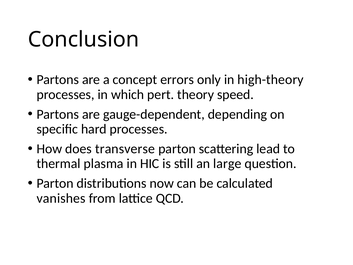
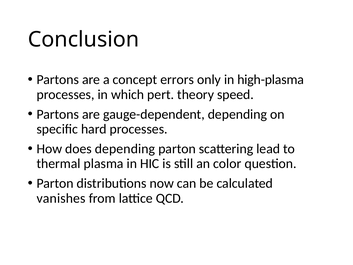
high-theory: high-theory -> high-plasma (271, 80)
does transverse: transverse -> depending (125, 149)
large: large -> color (227, 164)
